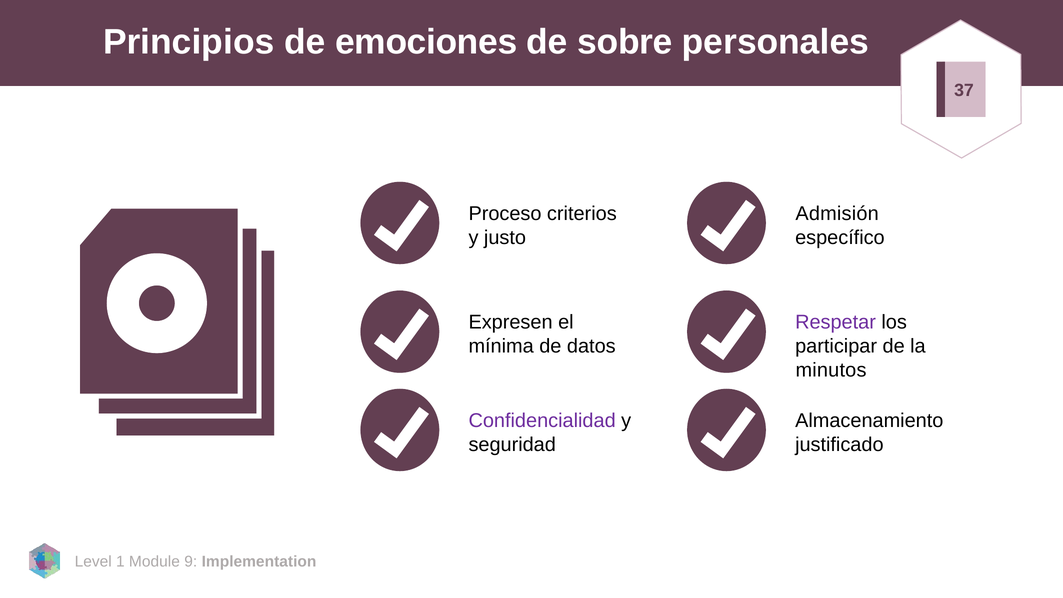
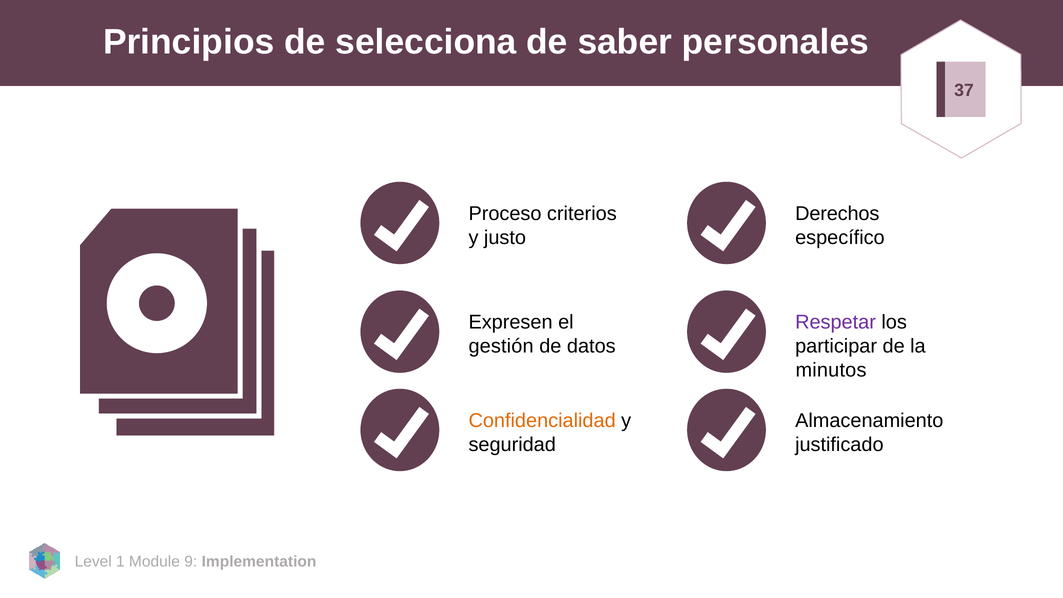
emociones: emociones -> selecciona (426, 42)
sobre: sobre -> saber (625, 42)
Admisión: Admisión -> Derechos (837, 214)
mínima: mínima -> gestión (501, 346)
Confidencialidad colour: purple -> orange (542, 420)
